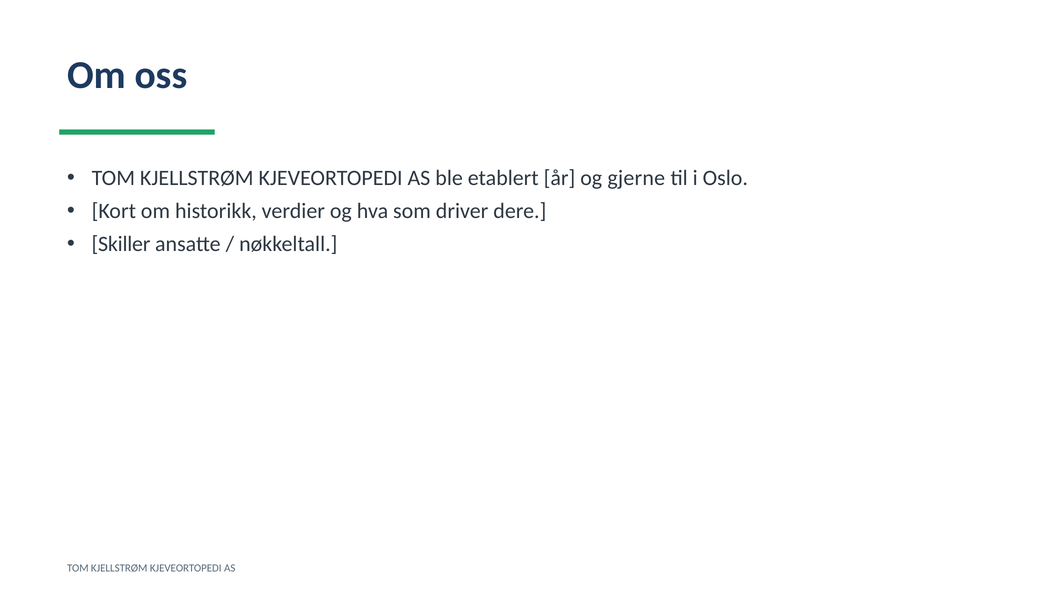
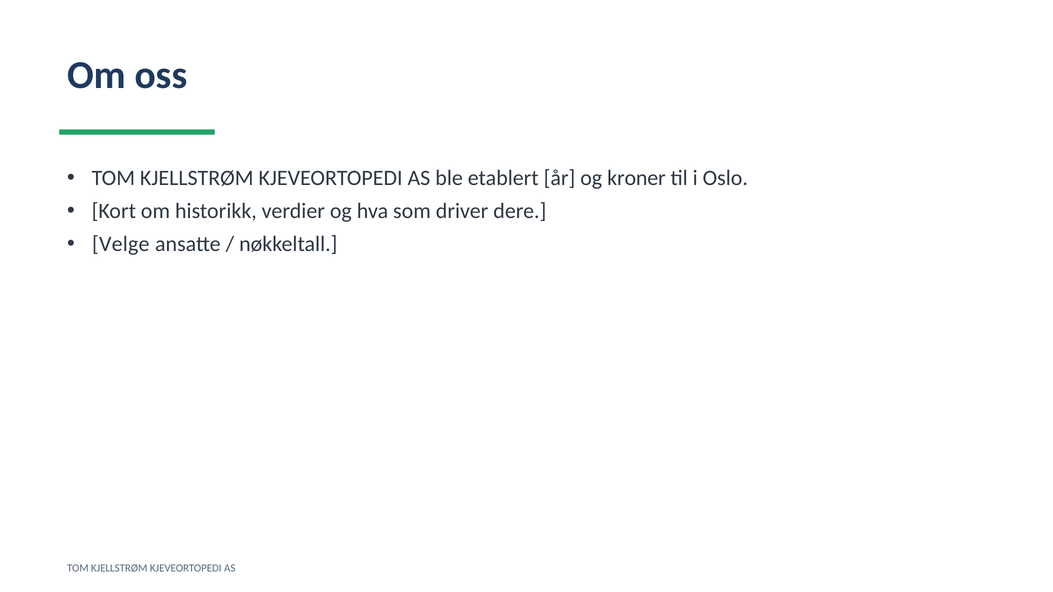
gjerne: gjerne -> kroner (636, 178)
Skiller: Skiller -> Velge (121, 244)
